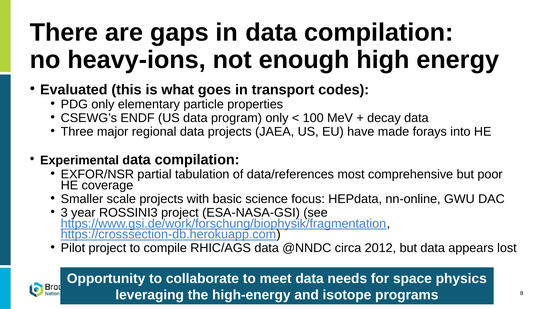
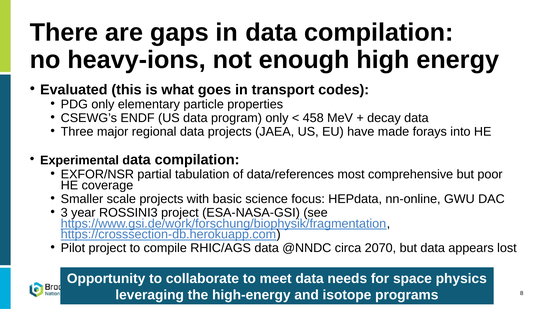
100: 100 -> 458 (313, 118)
2012: 2012 -> 2070 (380, 248)
